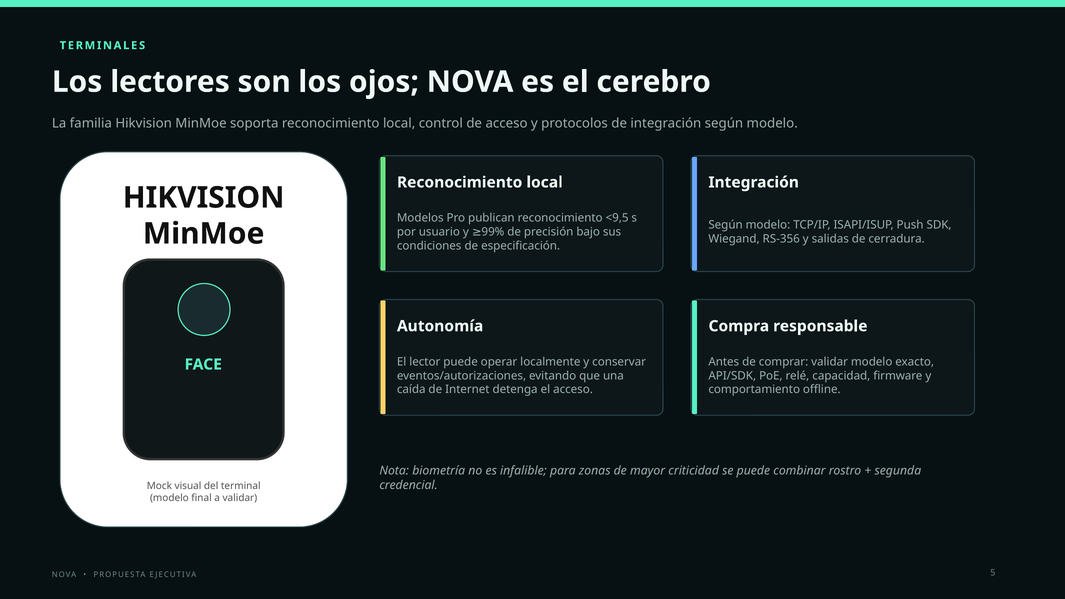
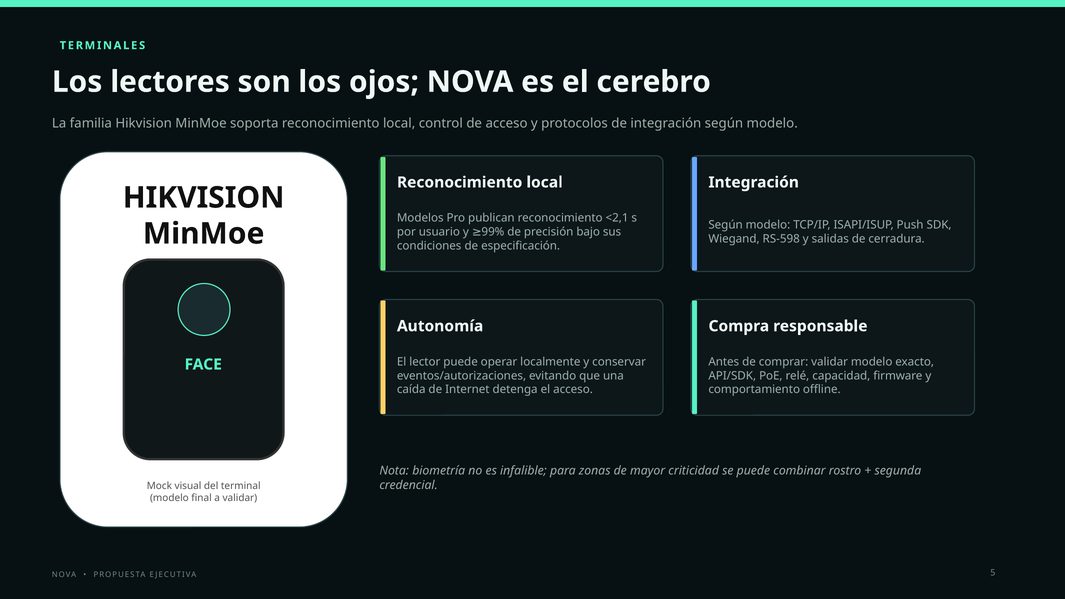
<9,5: <9,5 -> <2,1 (617, 218)
RS-356: RS-356 -> RS-598 (781, 239)
